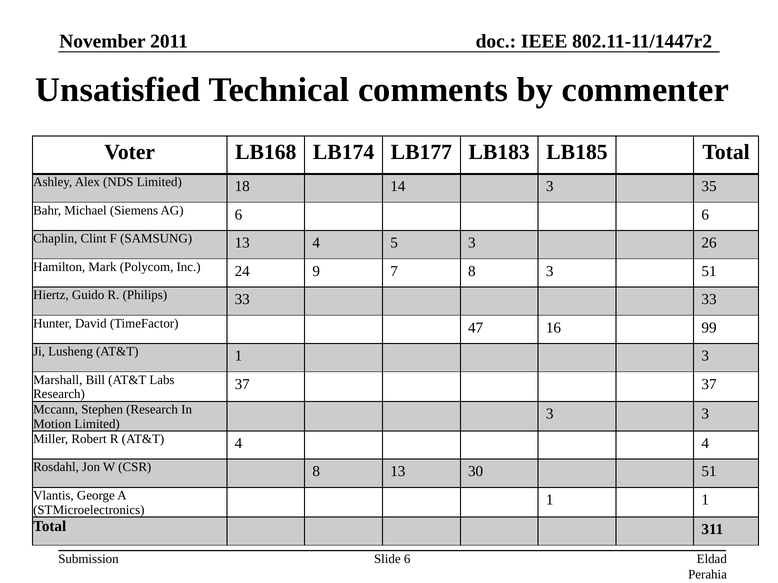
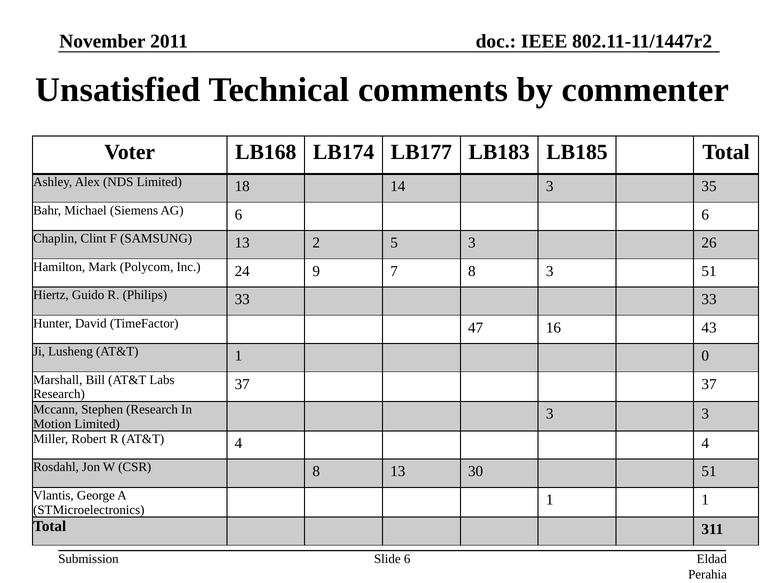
13 4: 4 -> 2 (316, 243)
99: 99 -> 43 (709, 328)
1 3: 3 -> 0 (705, 356)
